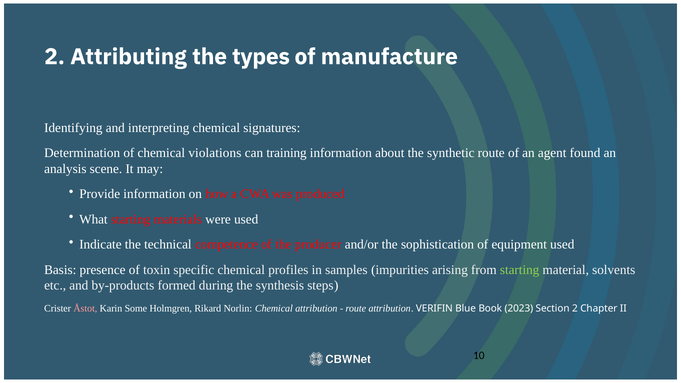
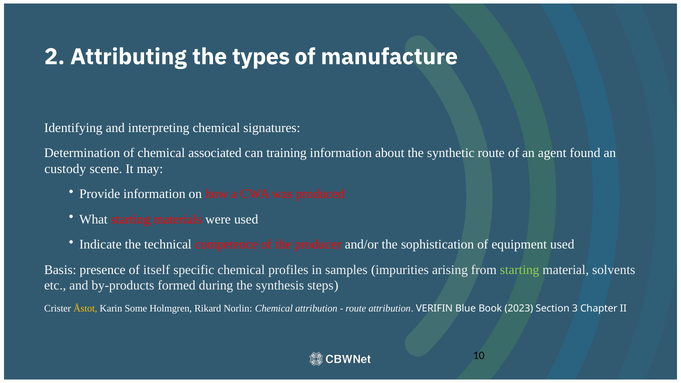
violations: violations -> associated (215, 153)
analysis: analysis -> custody (65, 169)
toxin: toxin -> itself (157, 270)
Åstot colour: pink -> yellow (85, 309)
Section 2: 2 -> 3 (575, 309)
